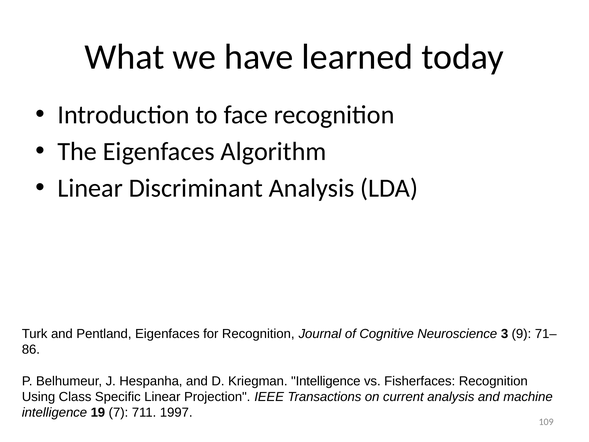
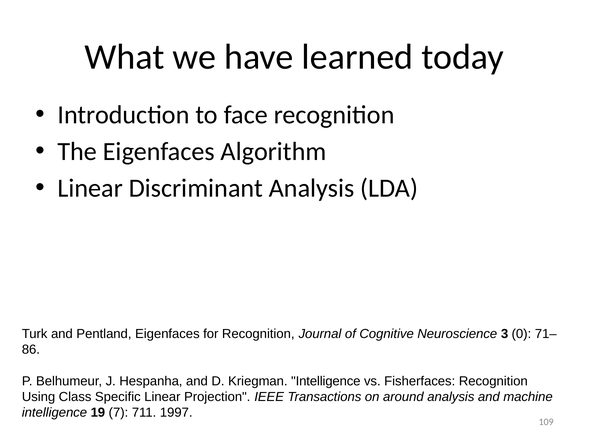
9: 9 -> 0 (521, 334)
current: current -> around (403, 397)
